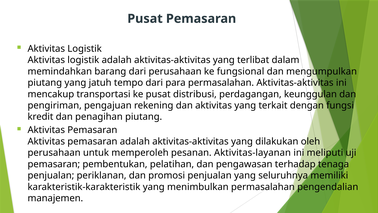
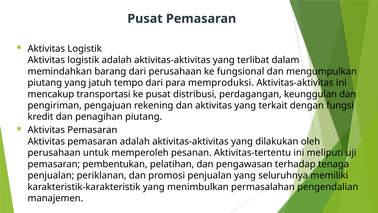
para permasalahan: permasalahan -> memproduksi (221, 83)
Aktivitas-layanan: Aktivitas-layanan -> Aktivitas-tertentu (253, 153)
